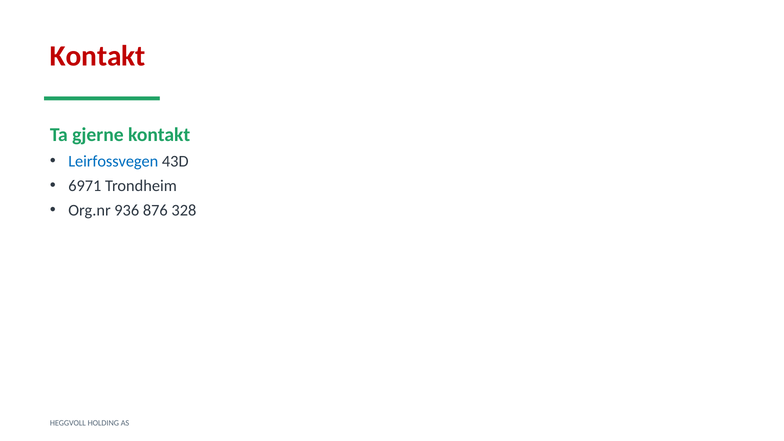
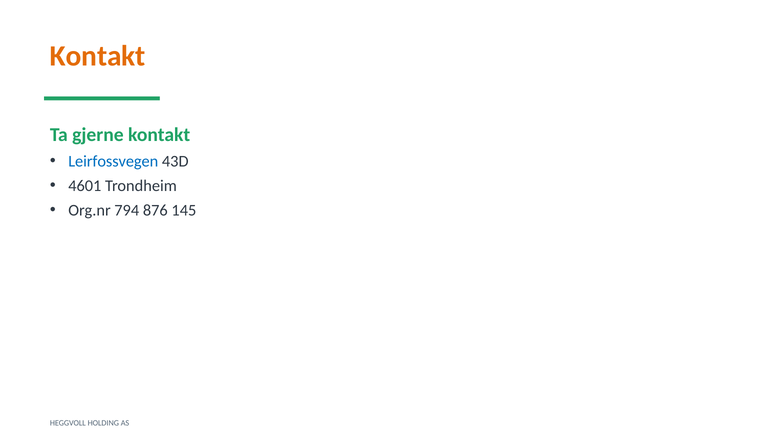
Kontakt colour: red -> orange (98, 56)
6971: 6971 -> 4601 (85, 186)
936: 936 -> 794 (127, 210)
328: 328 -> 145 (184, 210)
